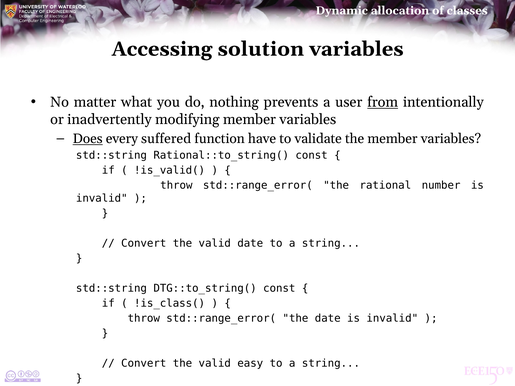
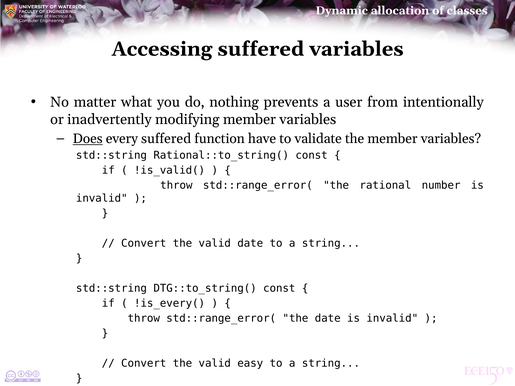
Accessing solution: solution -> suffered (261, 49)
from underline: present -> none (383, 102)
!is_class(: !is_class( -> !is_every( (170, 303)
